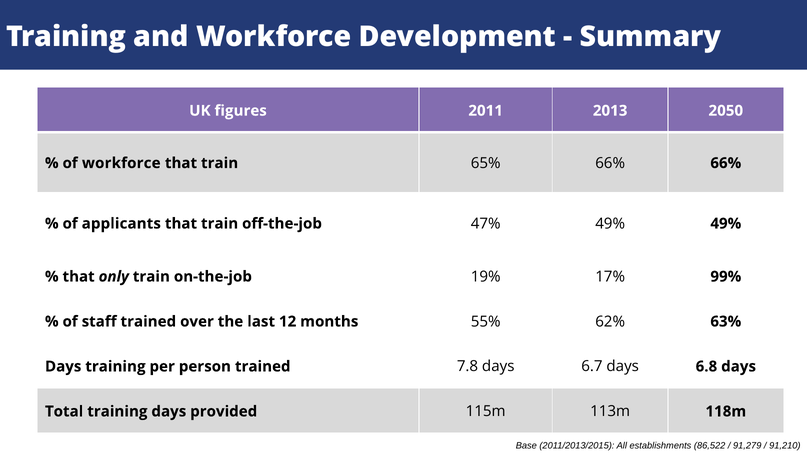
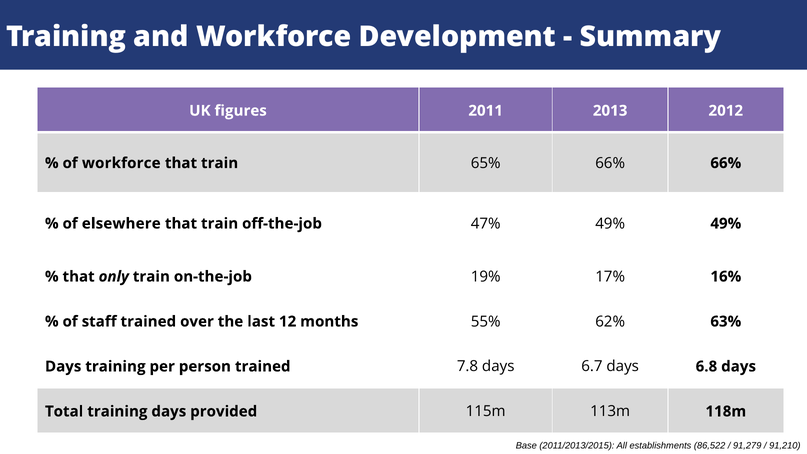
2050: 2050 -> 2012 (726, 111)
applicants: applicants -> elsewhere (121, 224)
99%: 99% -> 16% (726, 277)
